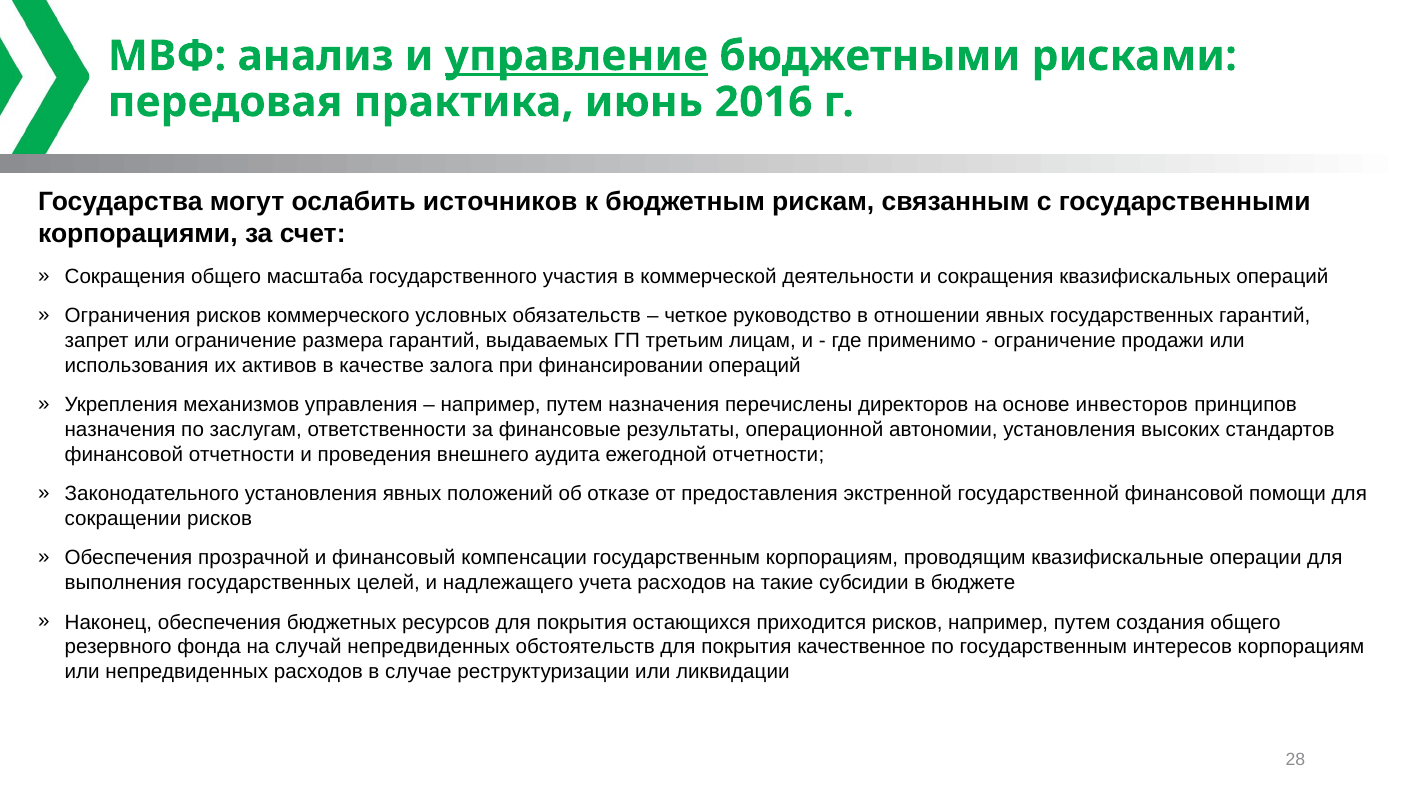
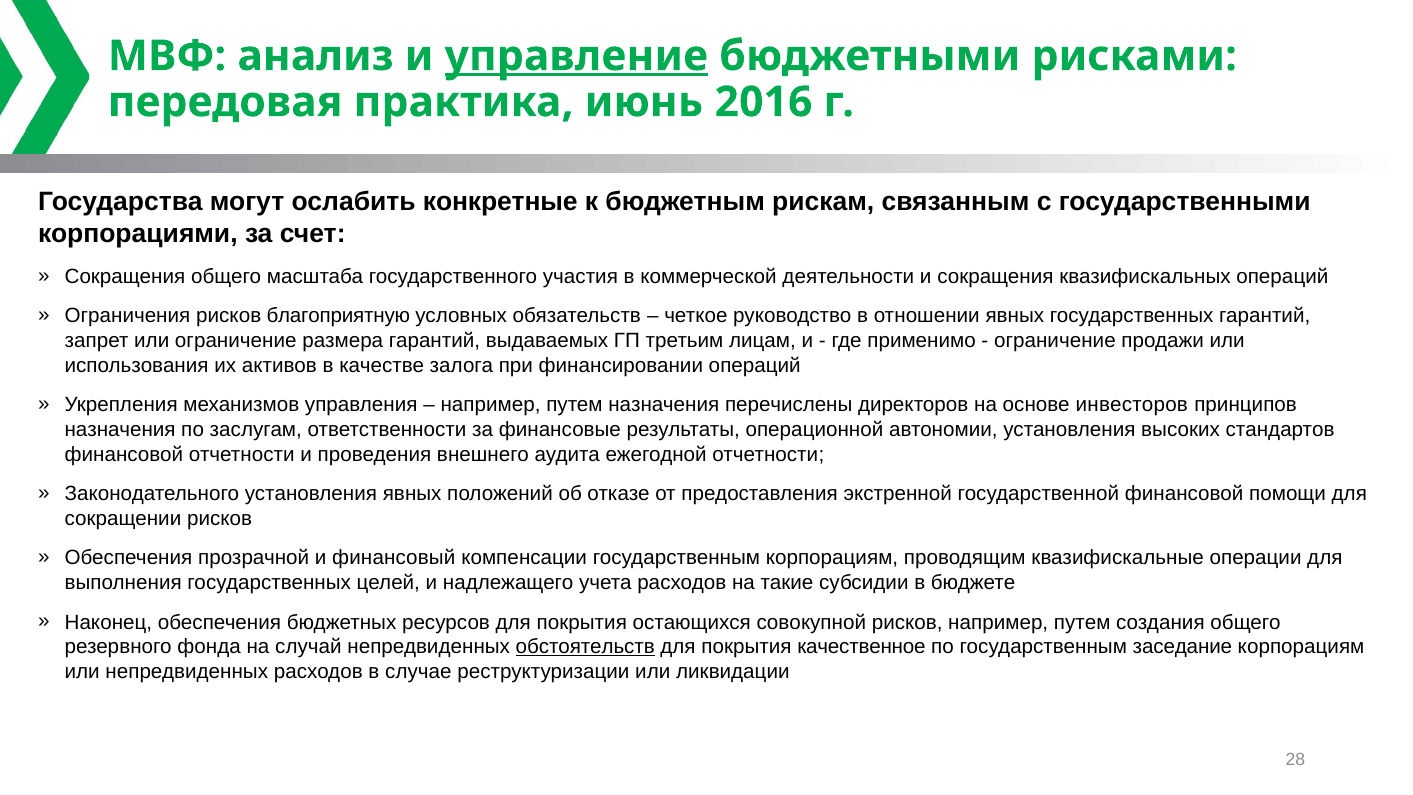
источников: источников -> конкретные (500, 202)
коммерческого: коммерческого -> благоприятную (338, 316)
приходится: приходится -> совокупной (811, 622)
обстоятельств underline: none -> present (585, 647)
интересов: интересов -> заседание (1182, 647)
